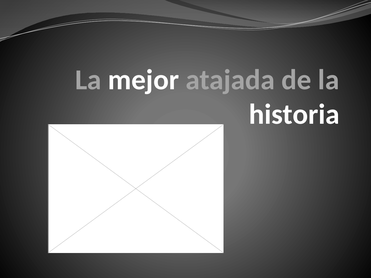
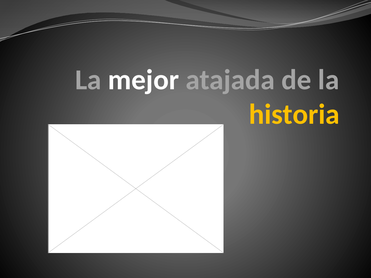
historia colour: white -> yellow (294, 115)
